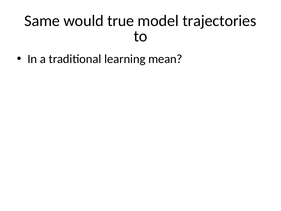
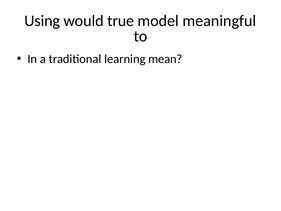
Same: Same -> Using (42, 21)
trajectories: trajectories -> meaningful (219, 21)
